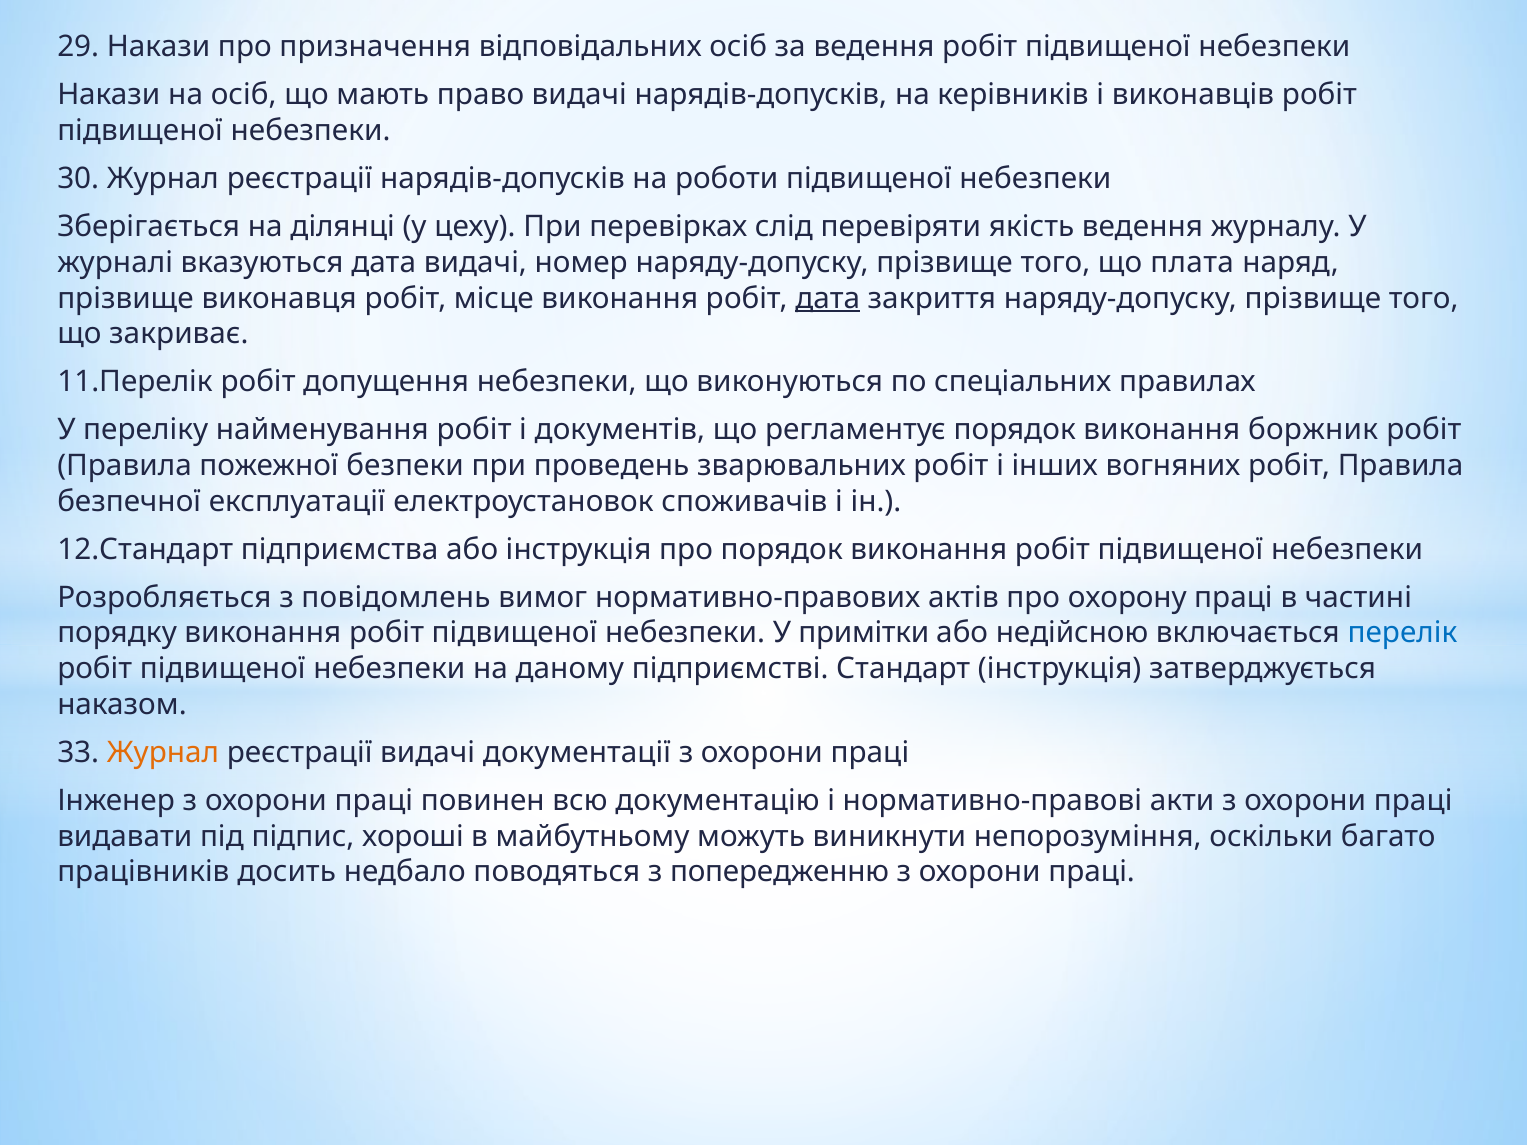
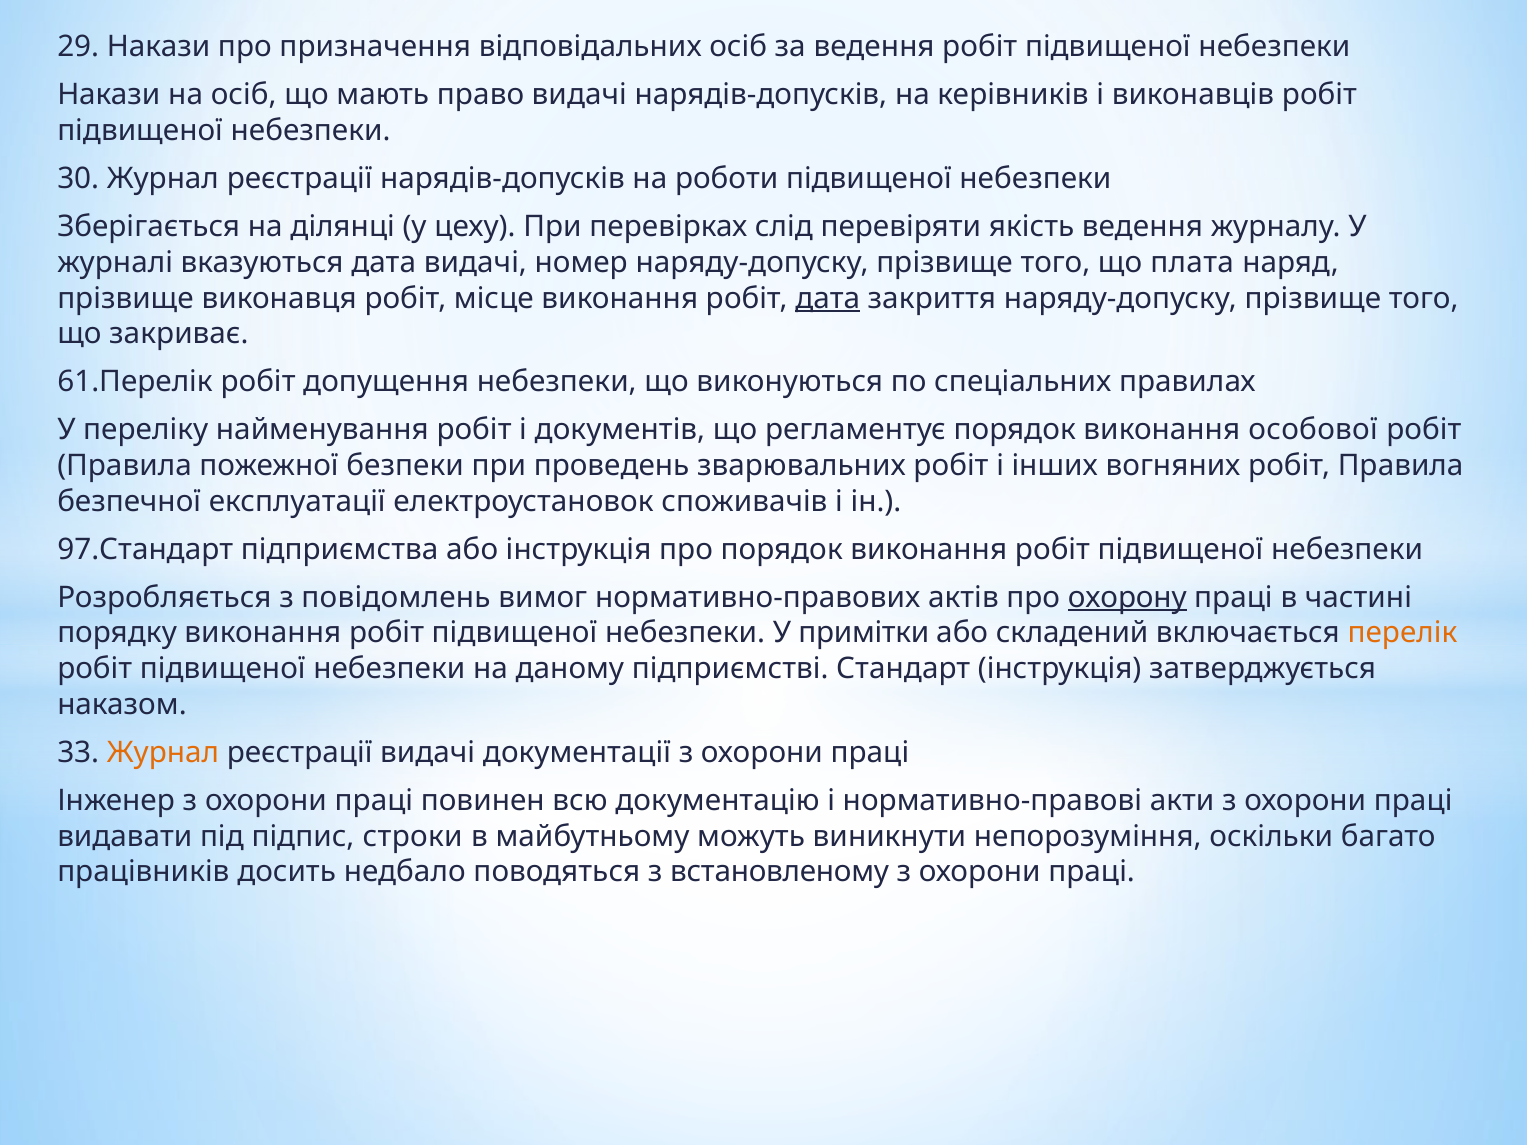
11.Перелік: 11.Перелік -> 61.Перелік (135, 382)
боржник: боржник -> особової (1313, 430)
12.Стандарт: 12.Стандарт -> 97.Стандарт (145, 550)
охорону underline: none -> present (1127, 598)
недійсною: недійсною -> складений (1072, 633)
перелік colour: blue -> orange (1402, 633)
хороші: хороші -> строки (413, 836)
попередженню: попередженню -> встановленому (780, 872)
